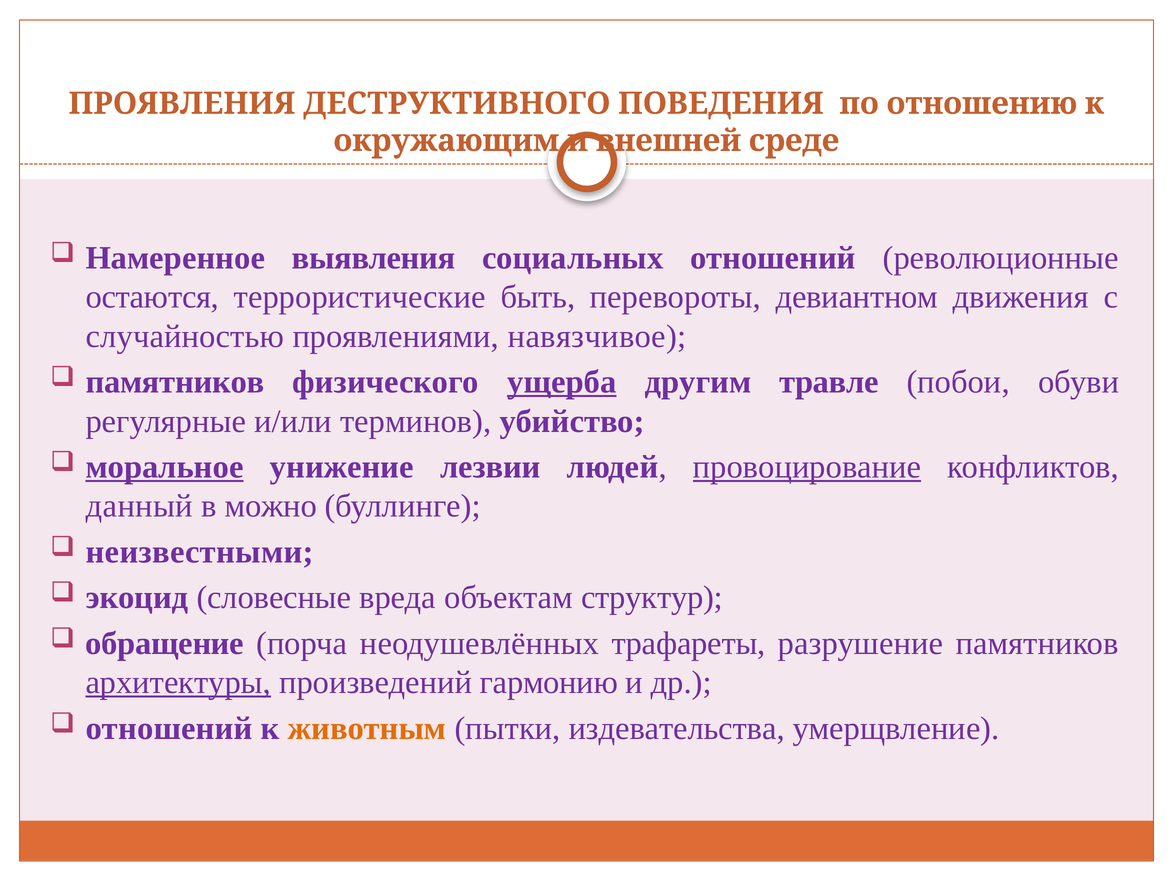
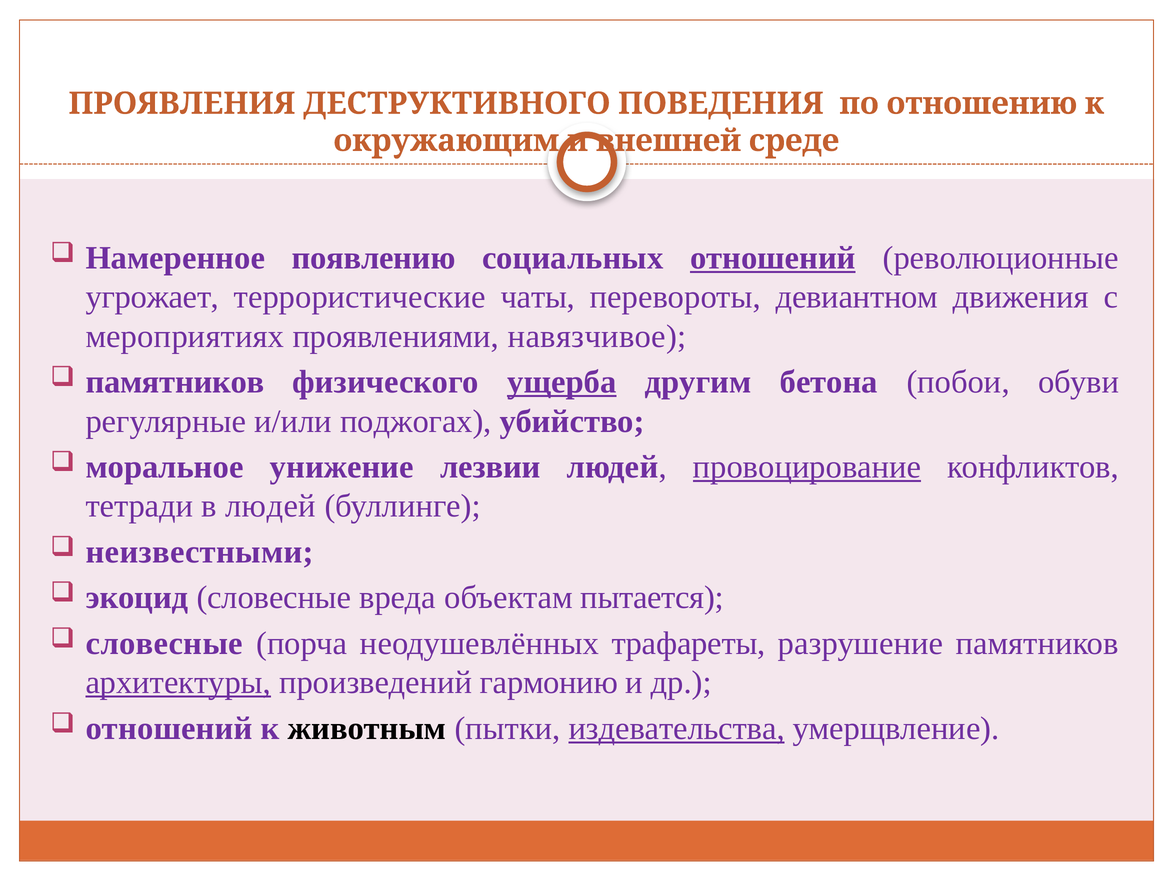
выявления: выявления -> появлению (374, 258)
отношений underline: none -> present (773, 258)
остаются: остаются -> угрожает (152, 297)
быть: быть -> чаты (538, 297)
случайностью: случайностью -> мероприятиях (185, 336)
травле: травле -> бетона (829, 382)
терминов: терминов -> поджогах (416, 421)
моральное underline: present -> none (165, 467)
данный: данный -> тетради (139, 506)
в можно: можно -> людей (271, 506)
структур: структур -> пытается (652, 597)
обращение: обращение -> словесные (164, 643)
животным colour: orange -> black (367, 728)
издевательства underline: none -> present (677, 728)
